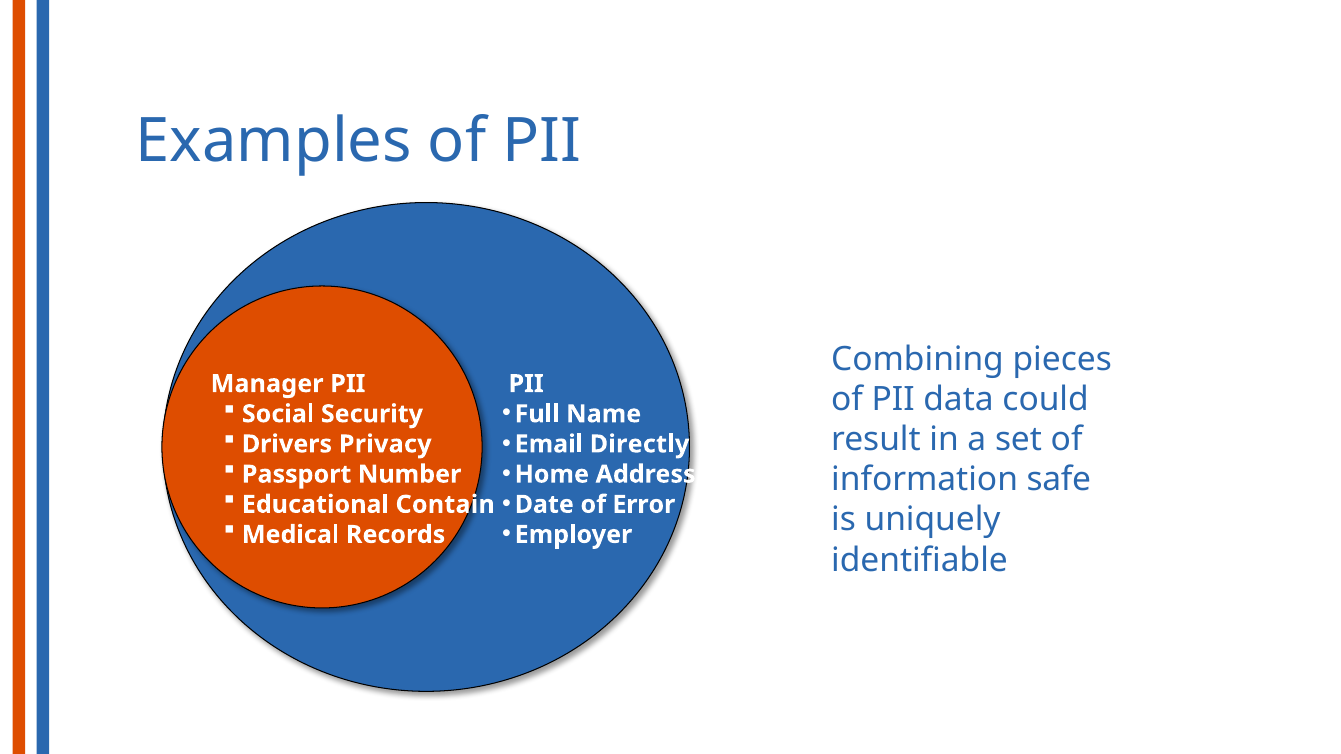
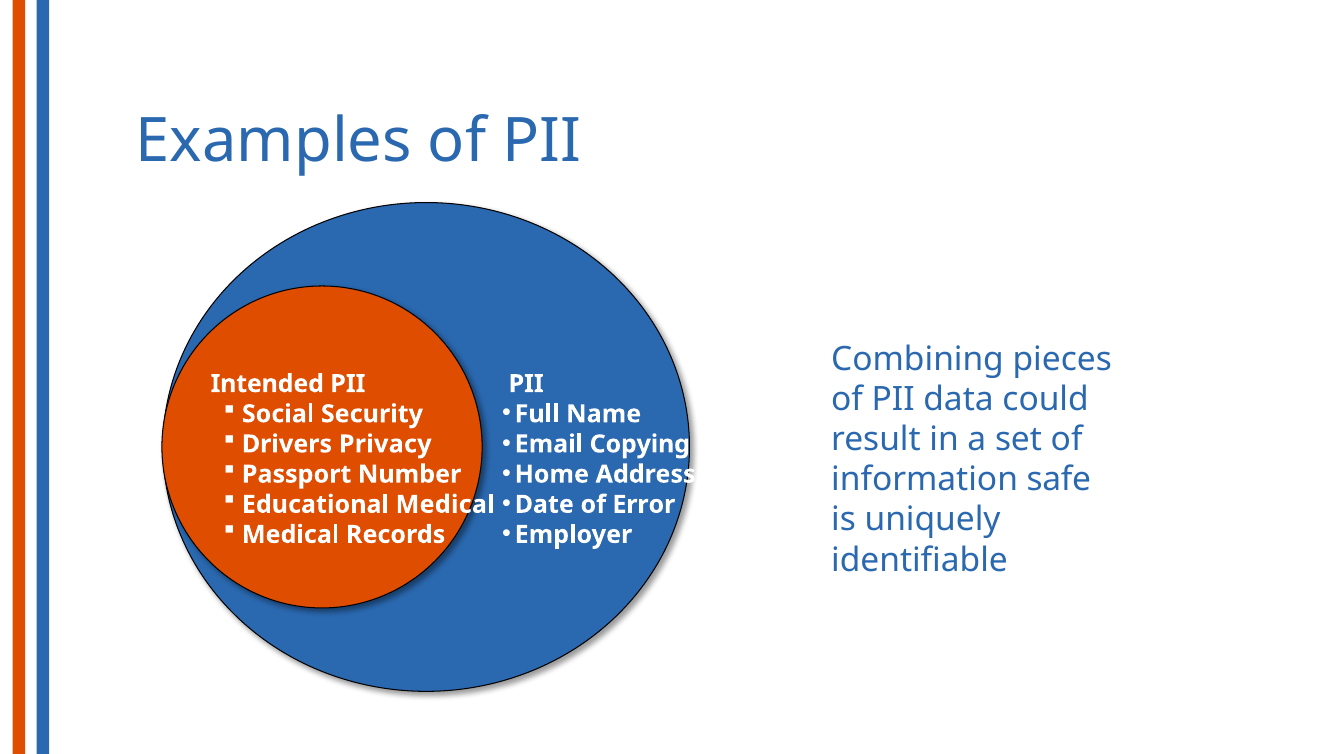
Manager: Manager -> Intended (267, 384)
Directly: Directly -> Copying (640, 444)
Educational Contain: Contain -> Medical (445, 505)
